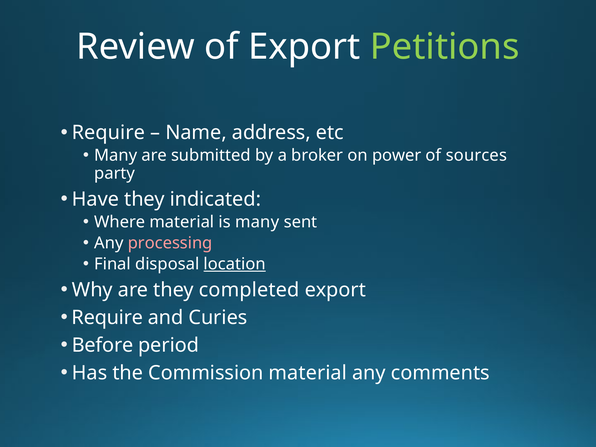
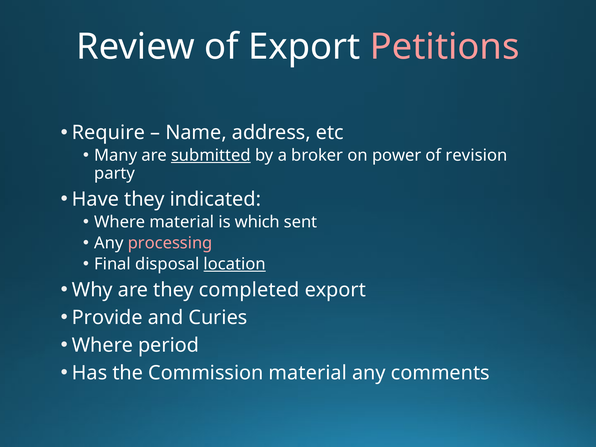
Petitions colour: light green -> pink (445, 47)
submitted underline: none -> present (211, 155)
sources: sources -> revision (477, 155)
is many: many -> which (257, 222)
Require: Require -> Provide (107, 317)
Before: Before -> Where (102, 345)
